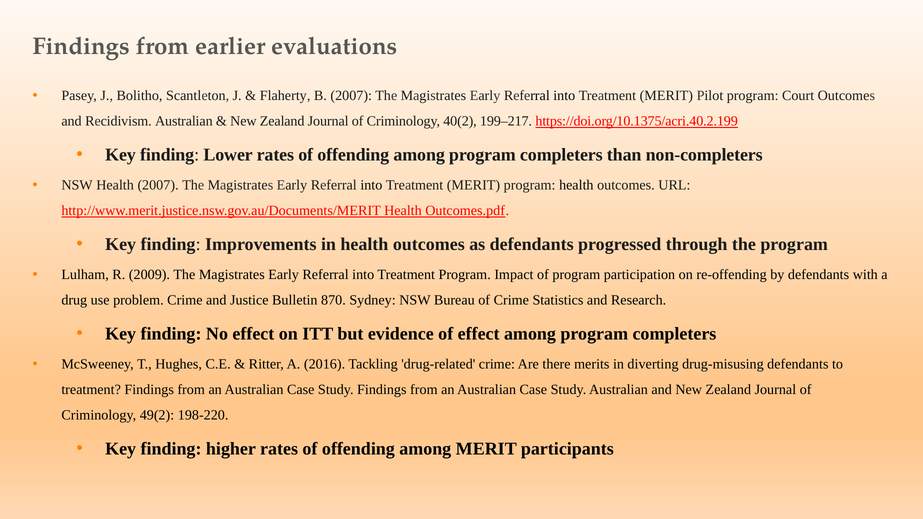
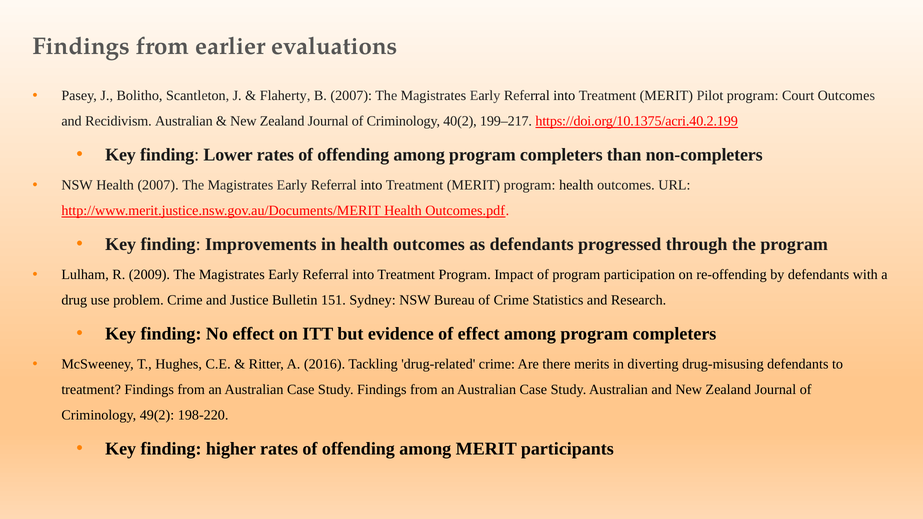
870: 870 -> 151 (333, 300)
